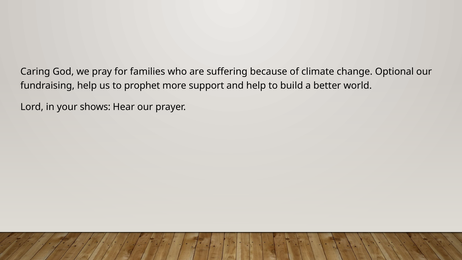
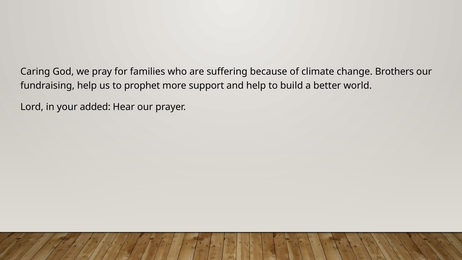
Optional: Optional -> Brothers (394, 72)
shows: shows -> added (95, 107)
